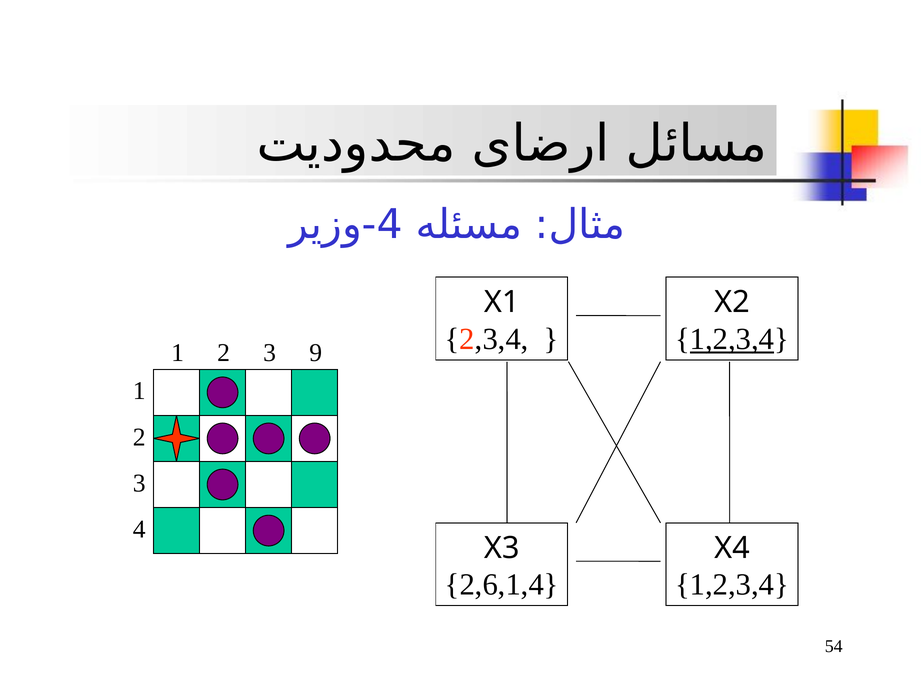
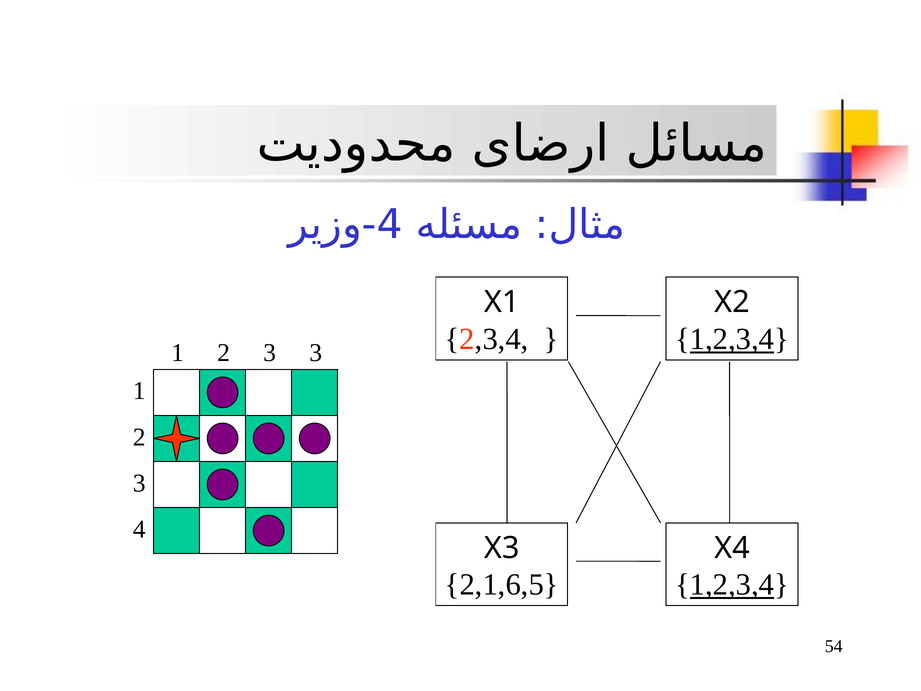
2 9: 9 -> 3 (316, 353)
2,6,1,4: 2,6,1,4 -> 2,1,6,5 (502, 585)
1,2,3,4 underline: none -> present (732, 585)
